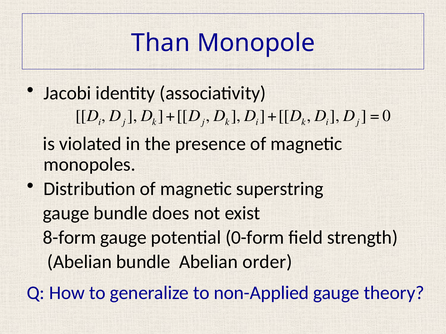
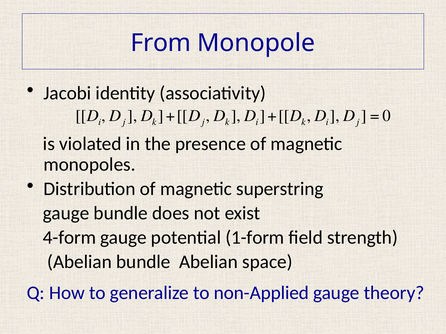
Than: Than -> From (161, 43)
8-form: 8-form -> 4-form (70, 238)
0-form: 0-form -> 1-form (255, 238)
order: order -> space (267, 262)
